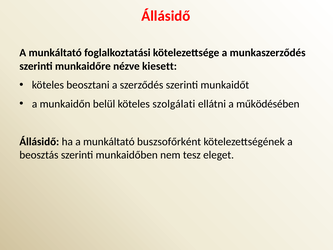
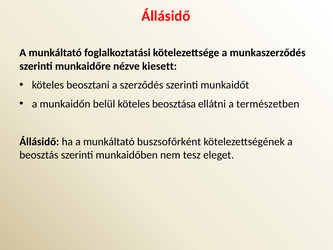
szolgálati: szolgálati -> beosztása (174, 104)
működésében: működésében -> természetben (268, 104)
